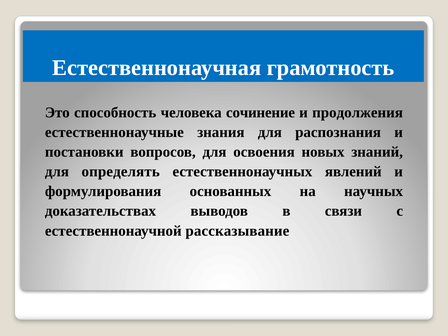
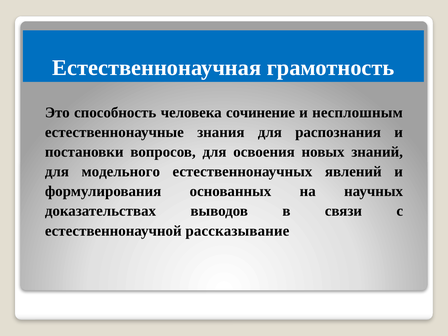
продолжения: продолжения -> несплошным (357, 113)
определять: определять -> модельного (121, 172)
